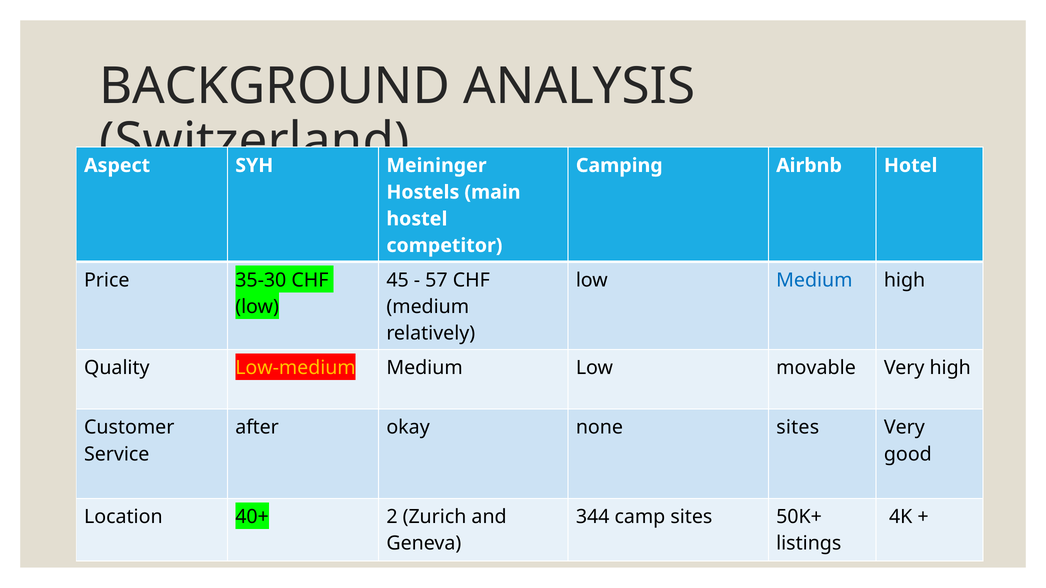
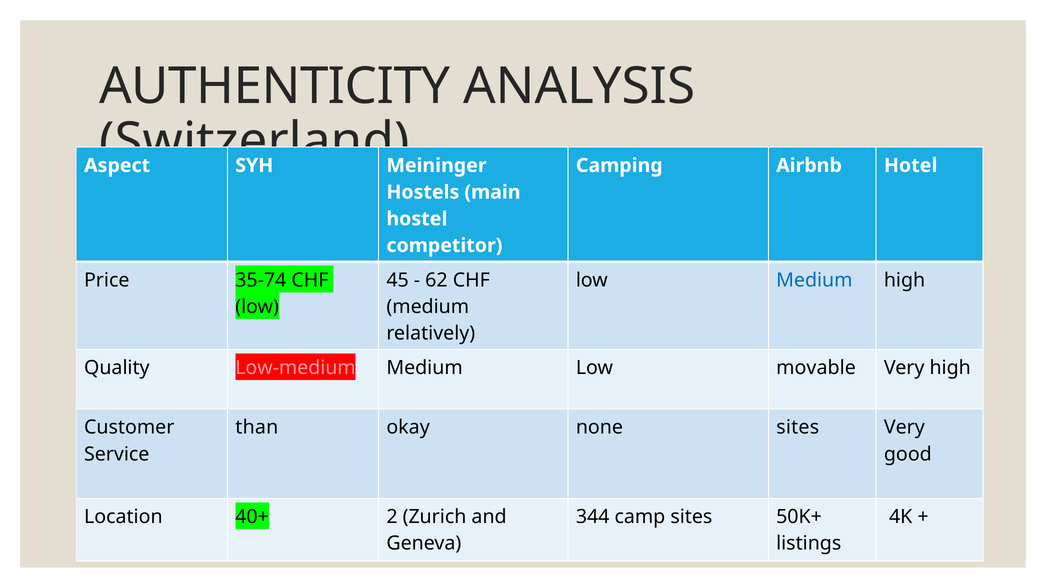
BACKGROUND: BACKGROUND -> AUTHENTICITY (275, 86)
35-30: 35-30 -> 35-74 (261, 280)
57: 57 -> 62 (436, 280)
Low-medium colour: yellow -> pink (295, 368)
after: after -> than (257, 428)
